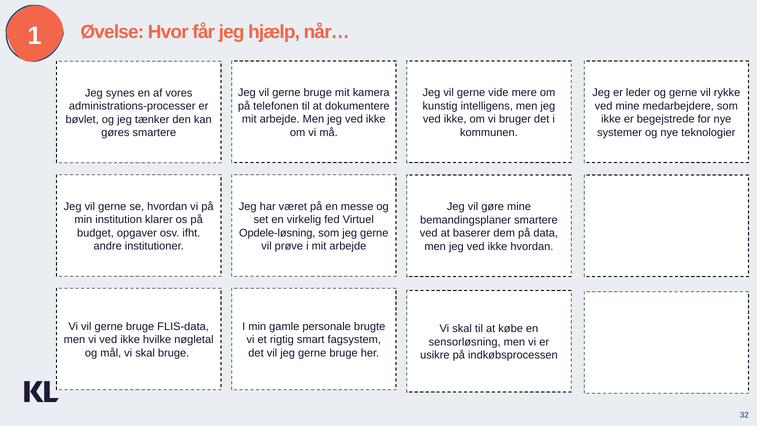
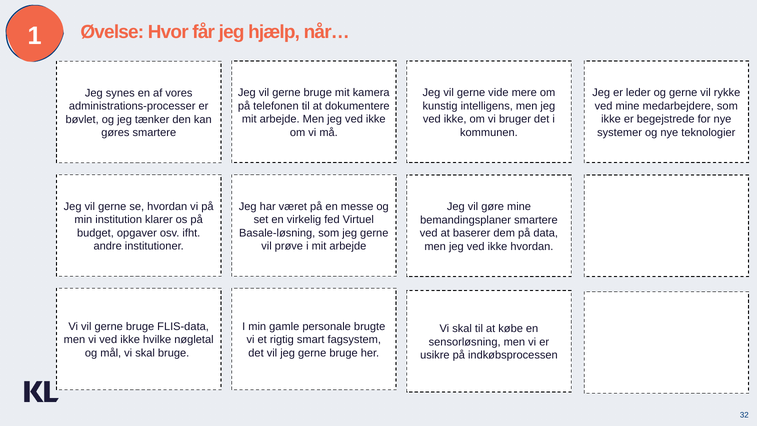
Opdele-løsning: Opdele-løsning -> Basale-løsning (277, 233)
